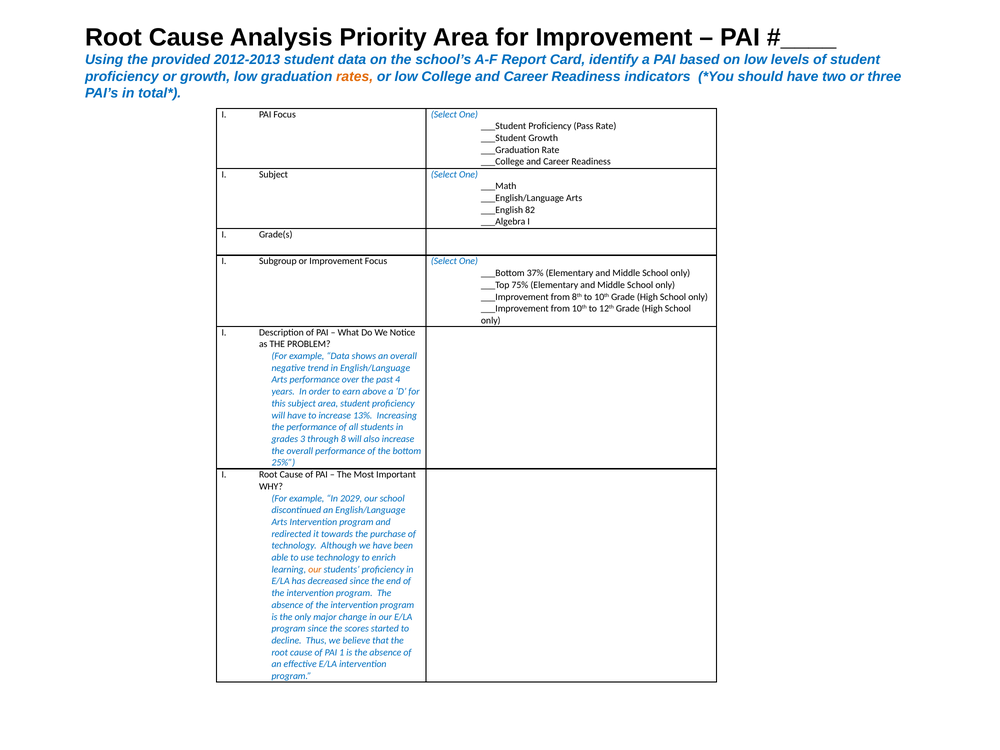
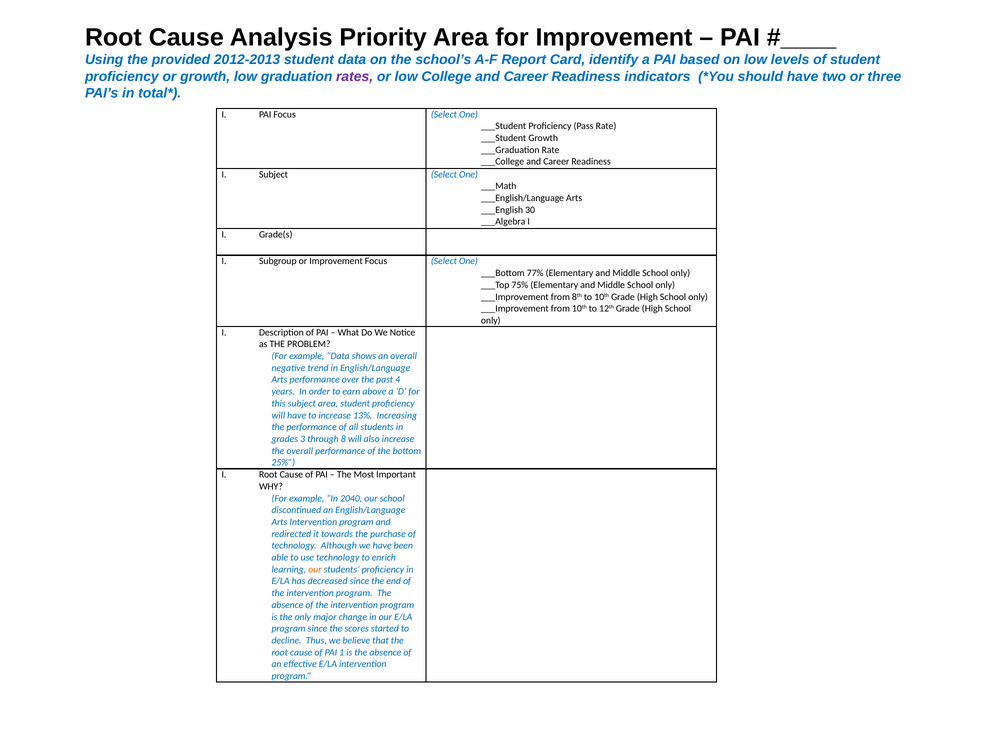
rates colour: orange -> purple (355, 77)
82: 82 -> 30 (530, 210)
37%: 37% -> 77% (535, 273)
2029: 2029 -> 2040 (351, 498)
